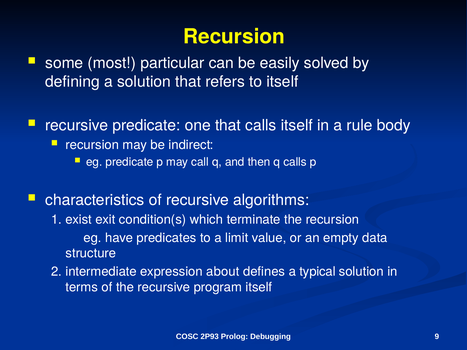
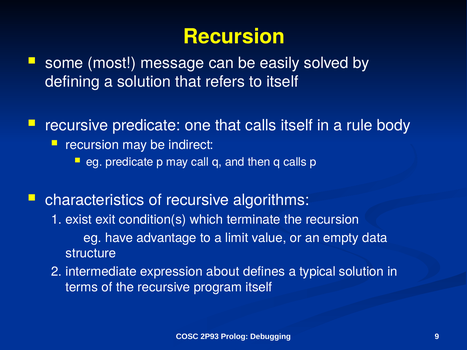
particular: particular -> message (172, 63)
predicates: predicates -> advantage (167, 238)
